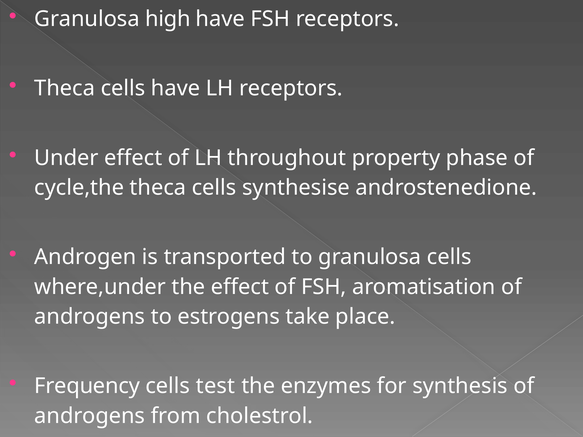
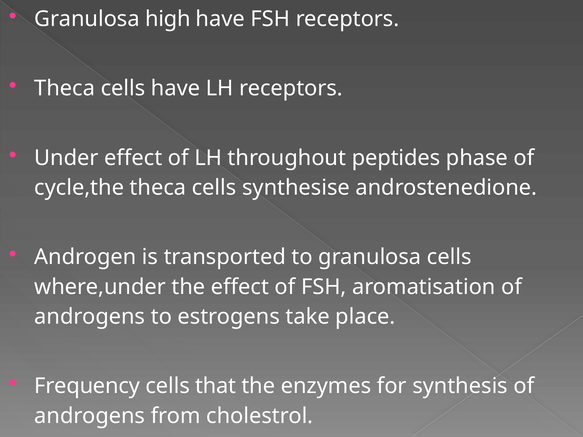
property: property -> peptides (396, 158)
test: test -> that (216, 386)
